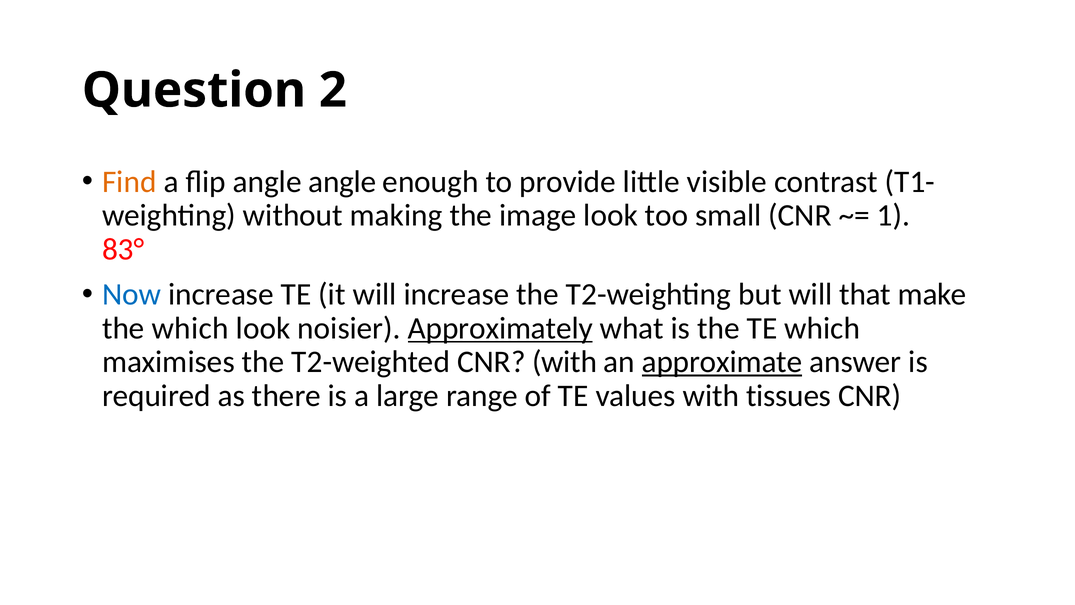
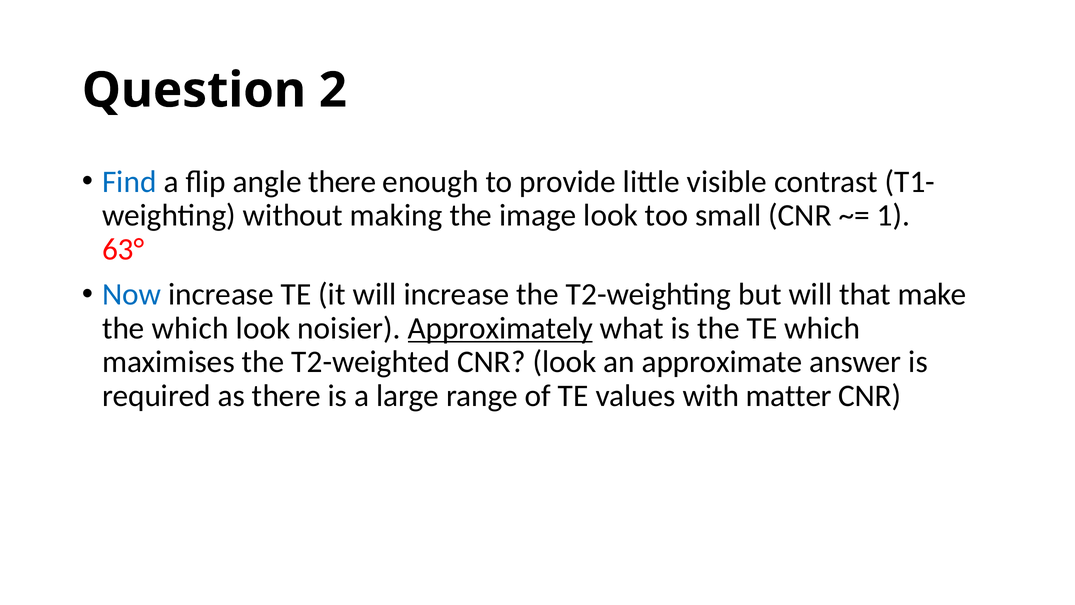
Find colour: orange -> blue (129, 182)
angle angle: angle -> there (342, 182)
83°: 83° -> 63° (123, 249)
CNR with: with -> look (564, 362)
approximate underline: present -> none (722, 362)
tissues: tissues -> matter (789, 396)
